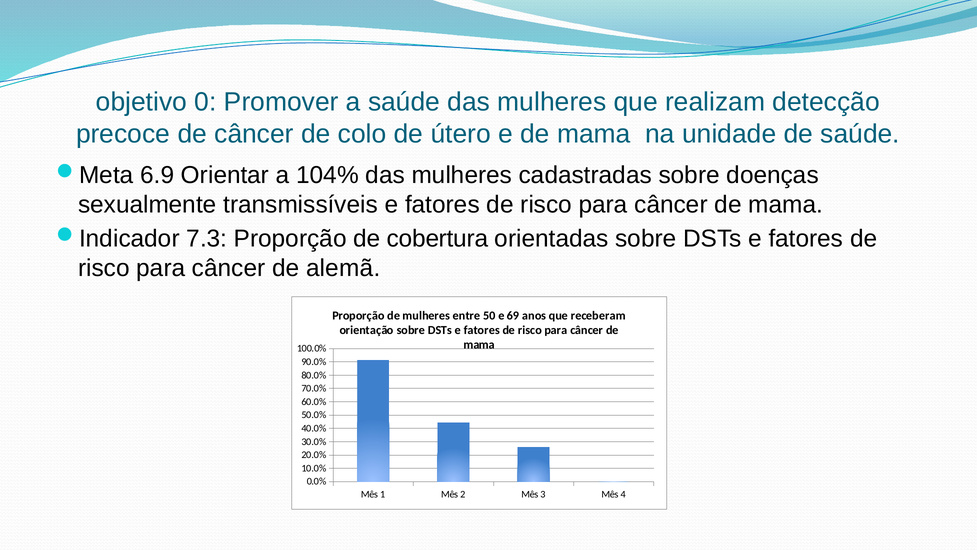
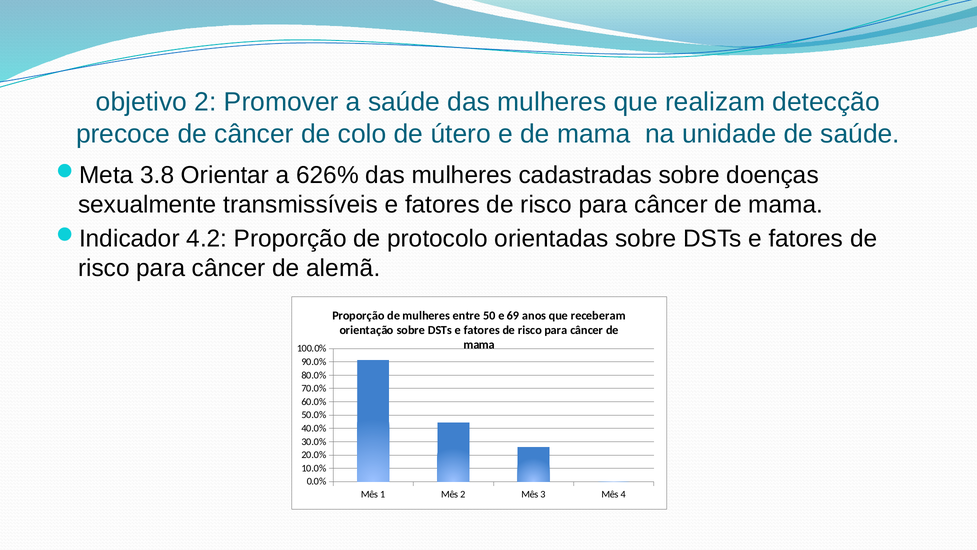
objetivo 0: 0 -> 2 (205, 102)
6.9: 6.9 -> 3.8 (157, 175)
104%: 104% -> 626% (327, 175)
7.3: 7.3 -> 4.2 (207, 239)
cobertura: cobertura -> protocolo (437, 239)
